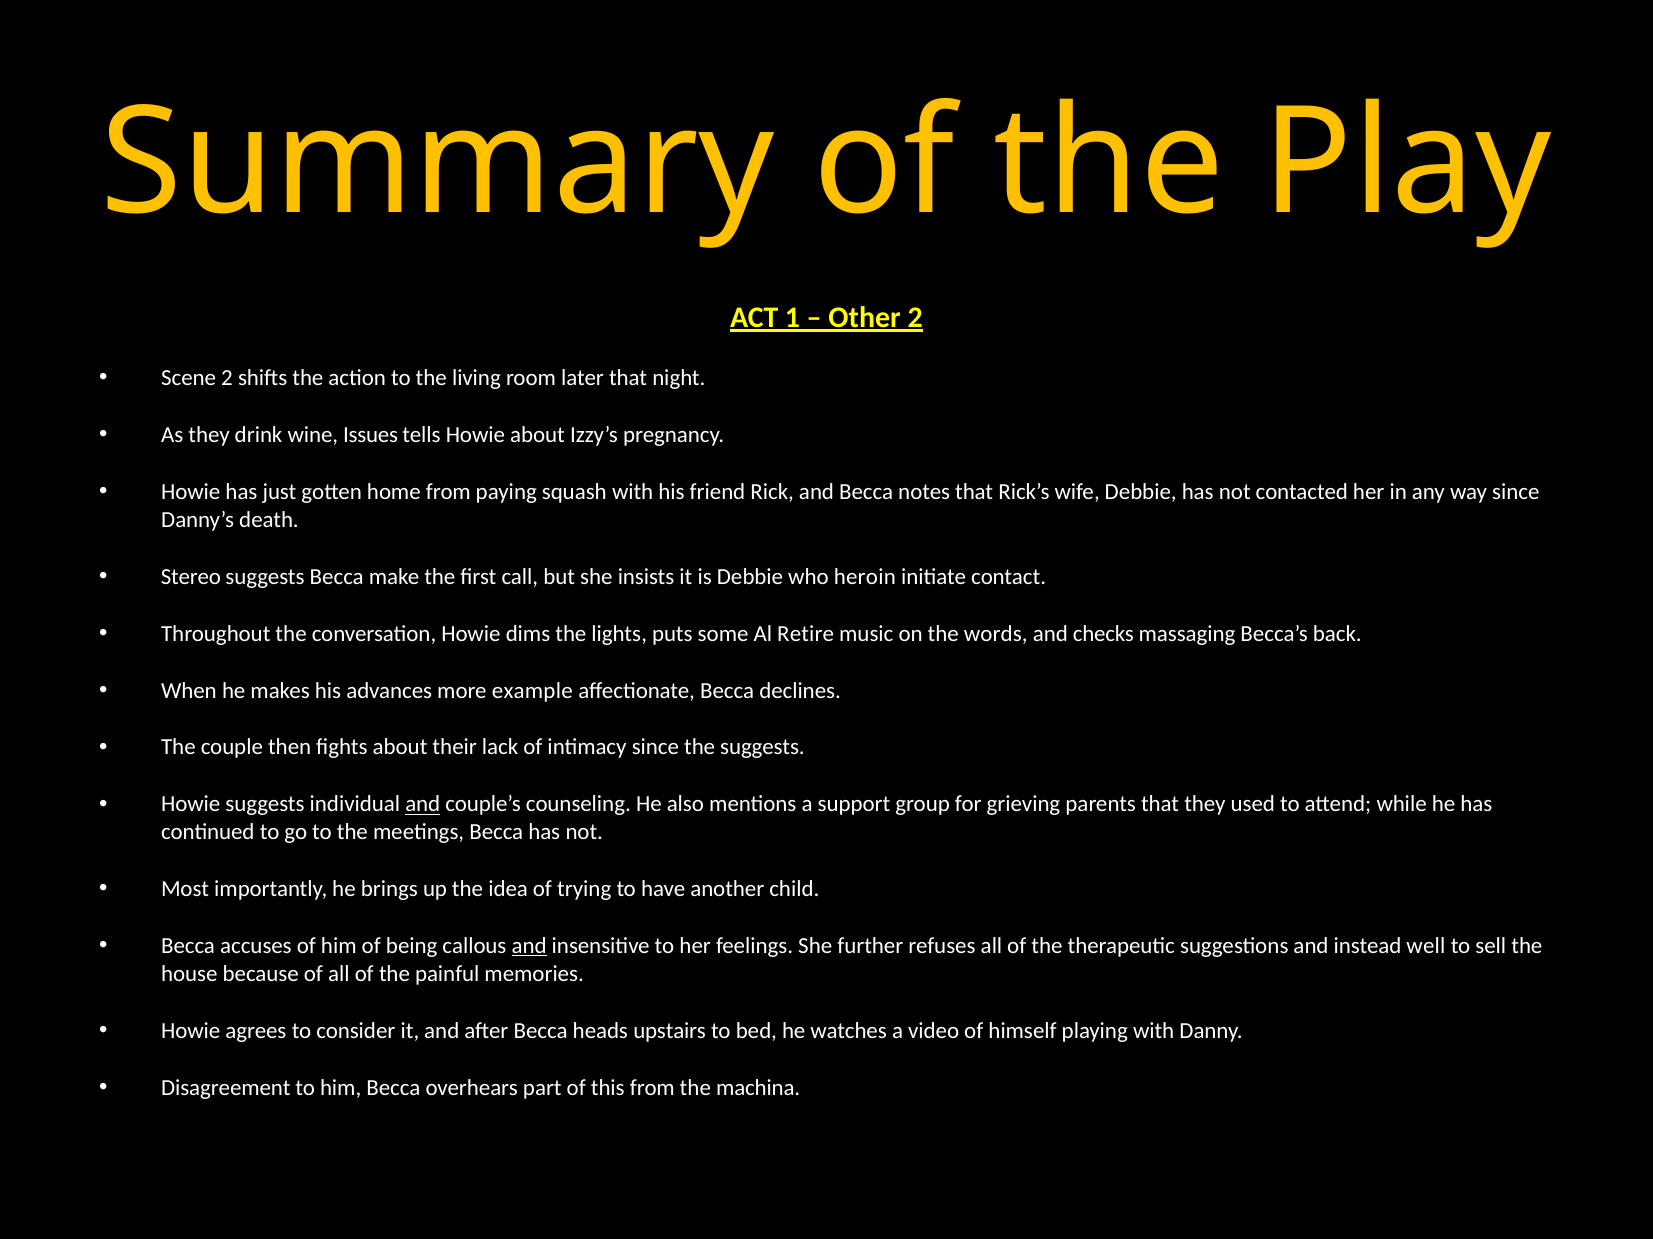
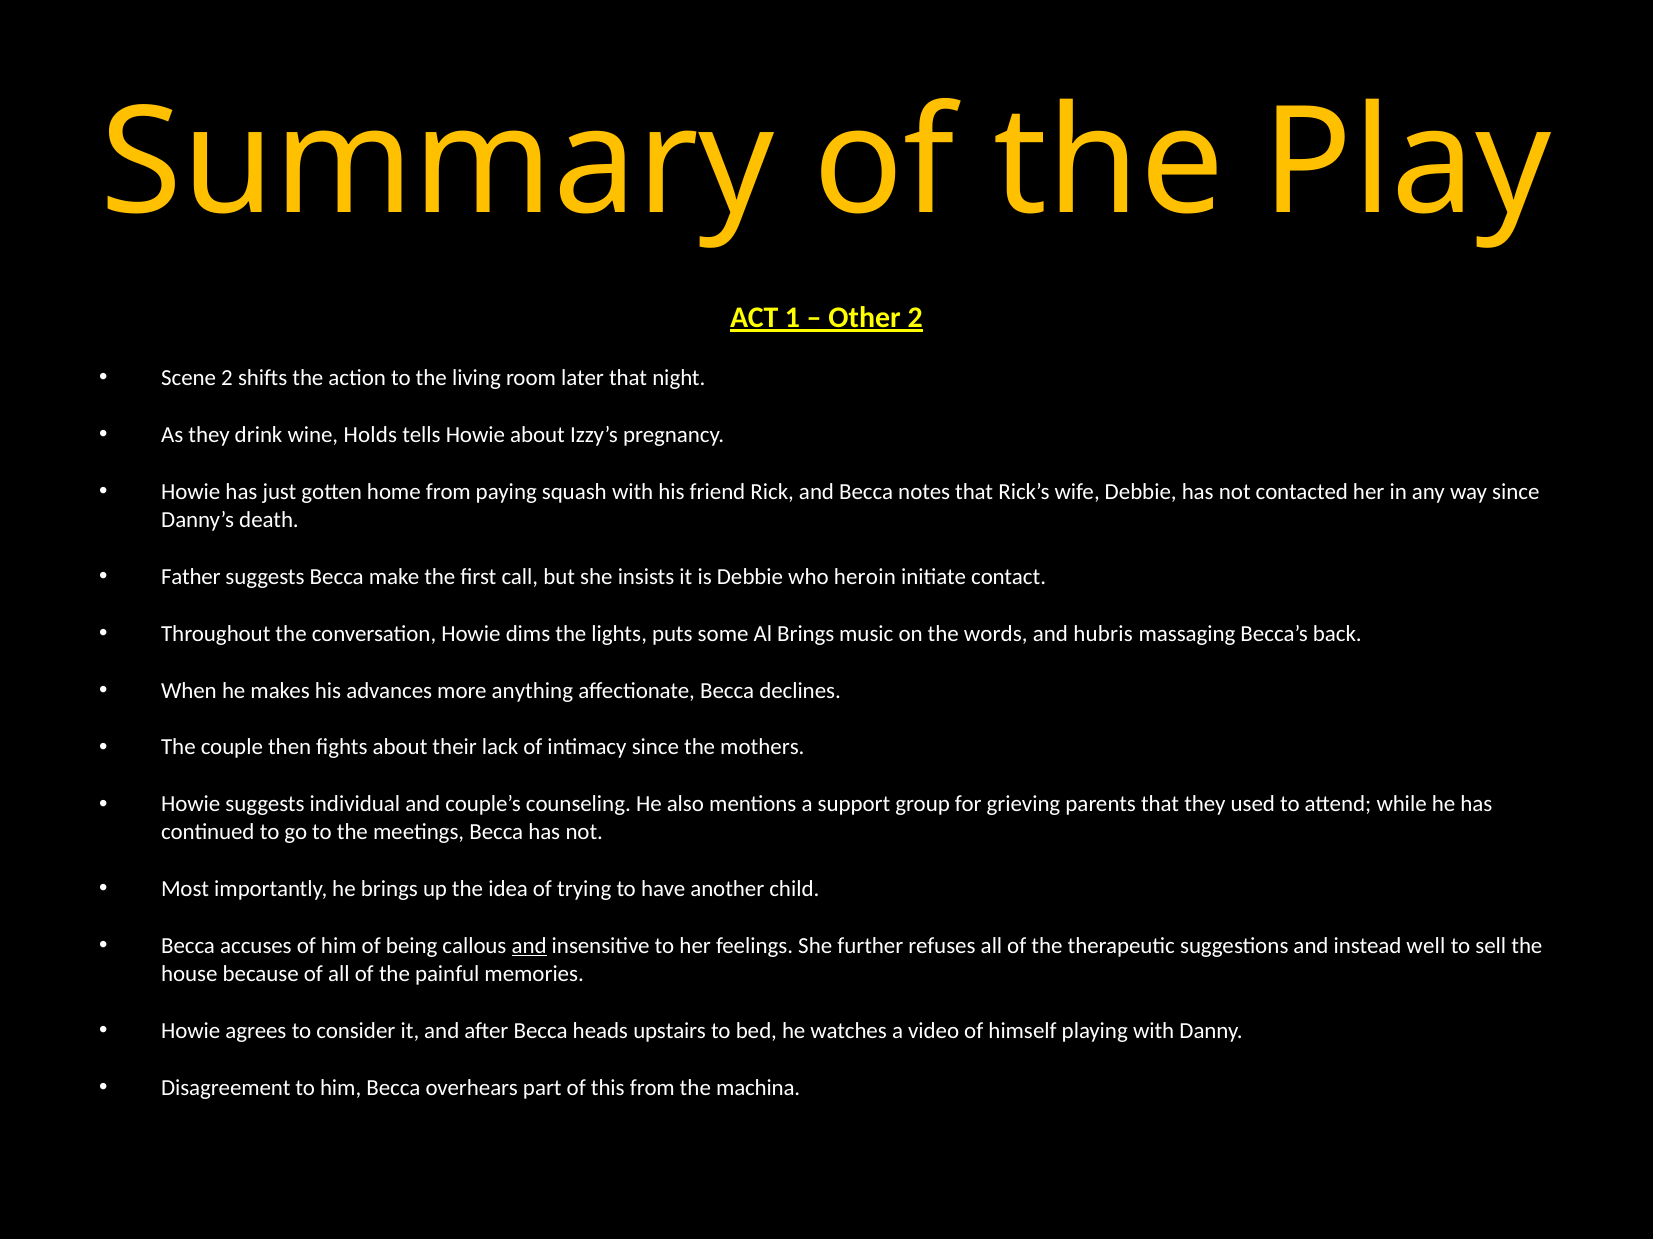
Issues: Issues -> Holds (370, 435)
Stereo: Stereo -> Father (191, 577)
Al Retire: Retire -> Brings (806, 634)
checks: checks -> hubris (1103, 634)
example: example -> anything (532, 691)
the suggests: suggests -> mothers (762, 748)
and underline: present -> none (423, 805)
